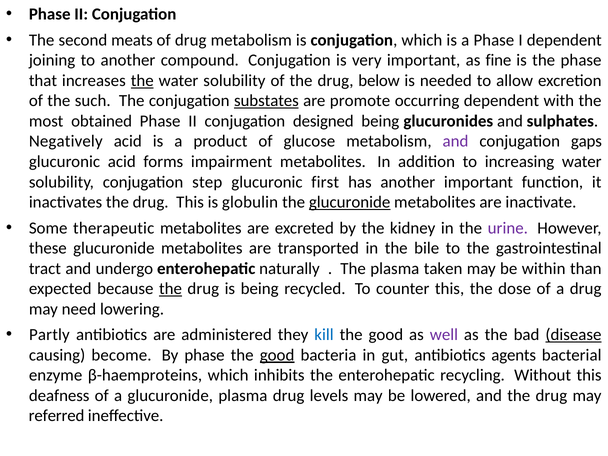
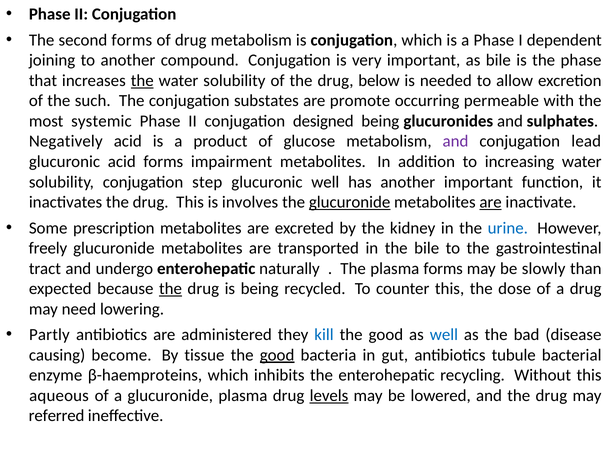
second meats: meats -> forms (132, 40)
as fine: fine -> bile (498, 60)
substates underline: present -> none (266, 101)
occurring dependent: dependent -> permeable (501, 101)
obtained: obtained -> systemic (101, 121)
gaps: gaps -> lead (586, 141)
glucuronic first: first -> well (325, 182)
globulin: globulin -> involves (250, 202)
are underline: none -> present (491, 202)
therapeutic: therapeutic -> prescription (114, 228)
urine colour: purple -> blue (508, 228)
these: these -> freely (48, 248)
plasma taken: taken -> forms (443, 268)
within: within -> slowly (544, 268)
well colour: purple -> blue (444, 335)
disease underline: present -> none (573, 335)
By phase: phase -> tissue (204, 355)
agents: agents -> tubule (514, 355)
deafness: deafness -> aqueous (59, 396)
levels underline: none -> present (329, 396)
